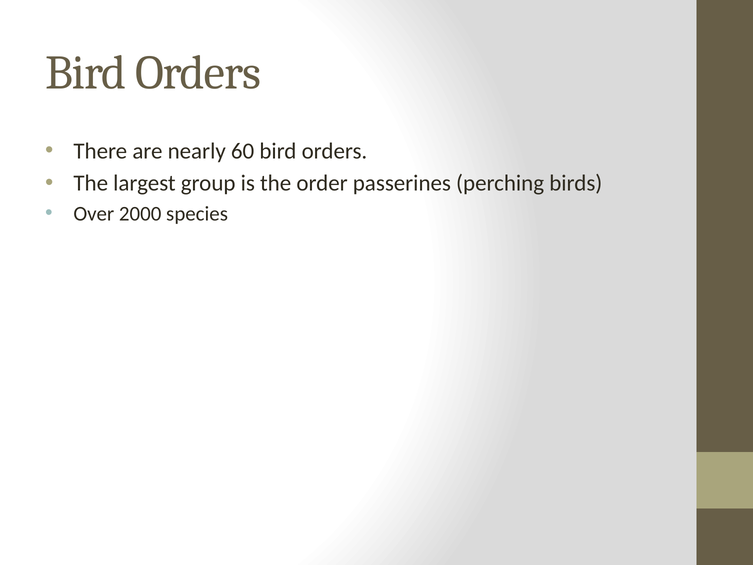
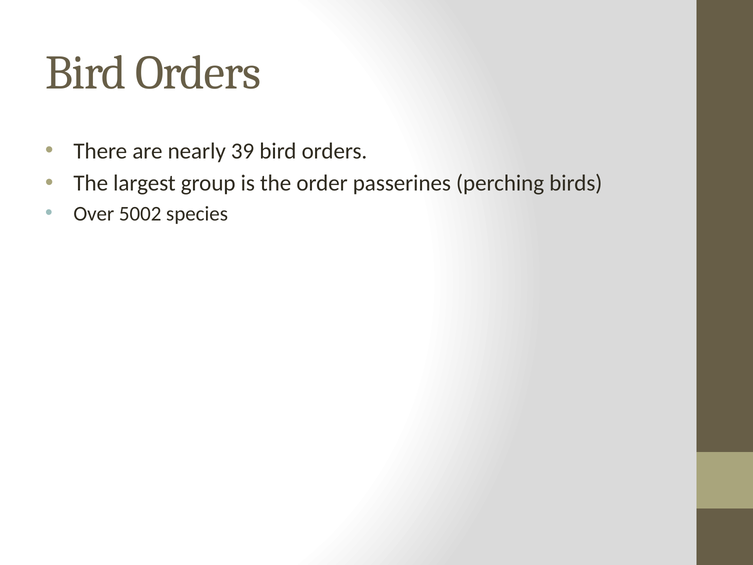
60: 60 -> 39 (243, 151)
2000: 2000 -> 5002 (140, 214)
